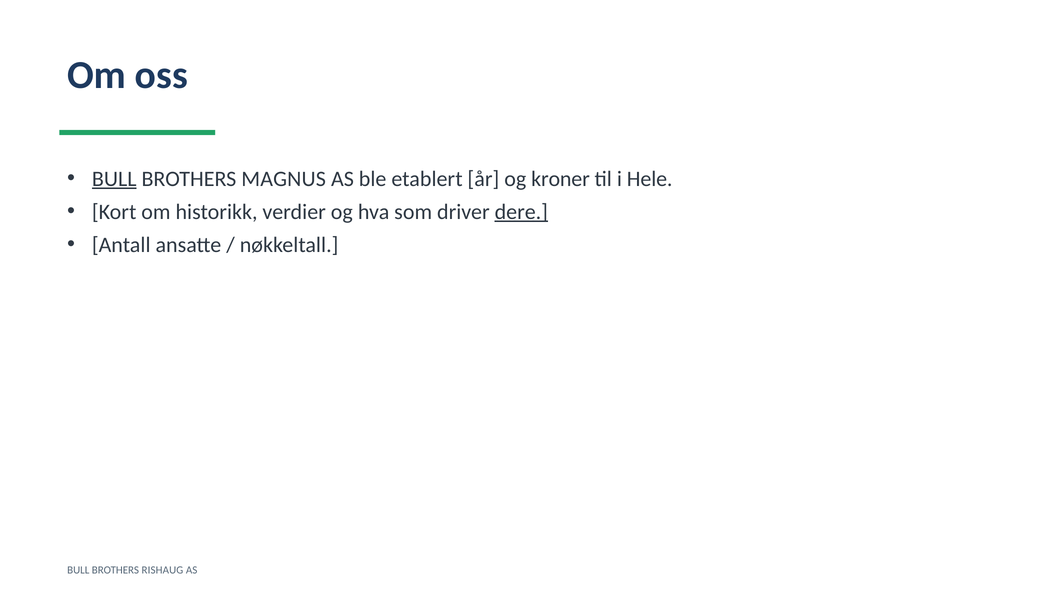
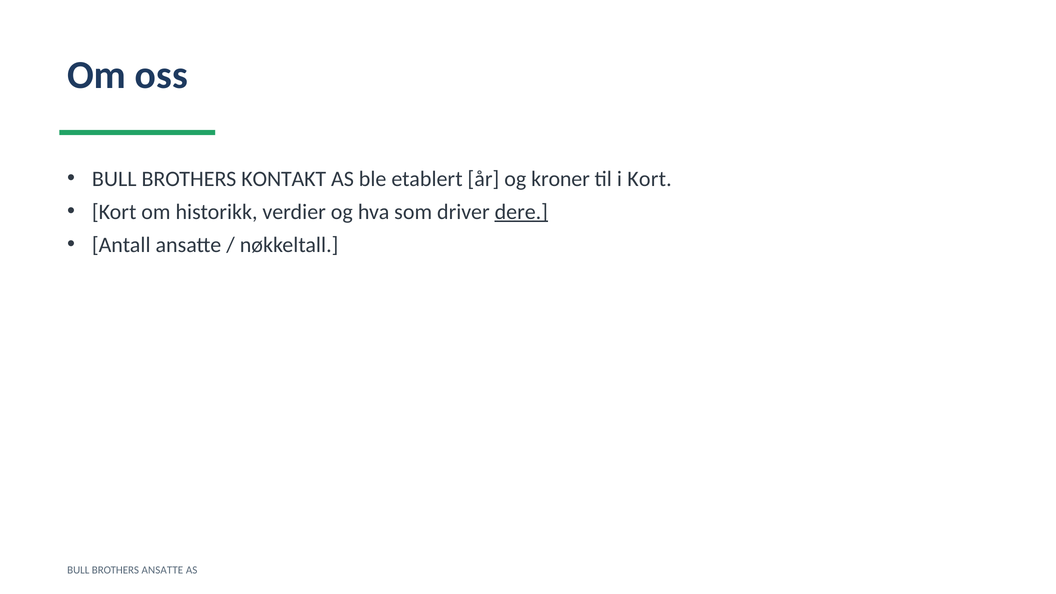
BULL underline: present -> none (114, 179)
MAGNUS: MAGNUS -> KONTAKT (284, 179)
i Hele: Hele -> Kort (650, 179)
BROTHERS RISHAUG: RISHAUG -> ANSATTE (162, 570)
